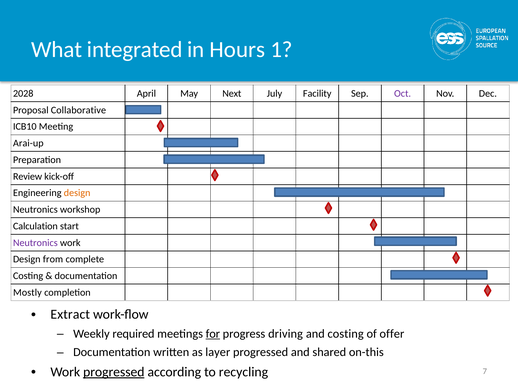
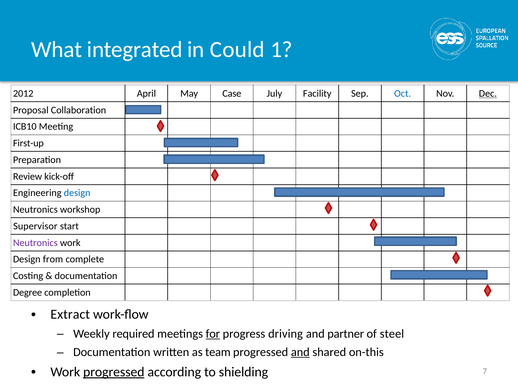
Hours: Hours -> Could (237, 50)
2028: 2028 -> 2012 (23, 93)
Next: Next -> Case (232, 93)
Oct colour: purple -> blue (403, 93)
Dec underline: none -> present (488, 93)
Collaborative: Collaborative -> Collaboration (79, 110)
Arai-up: Arai-up -> First-up (28, 143)
design colour: orange -> blue (77, 193)
Calculation: Calculation -> Supervisor (35, 226)
Mostly: Mostly -> Degree (28, 292)
and costing: costing -> partner (346, 333)
offer: offer -> steel (392, 333)
layer: layer -> team (218, 352)
and underline: none -> present (300, 352)
recycling: recycling -> shielding (243, 371)
